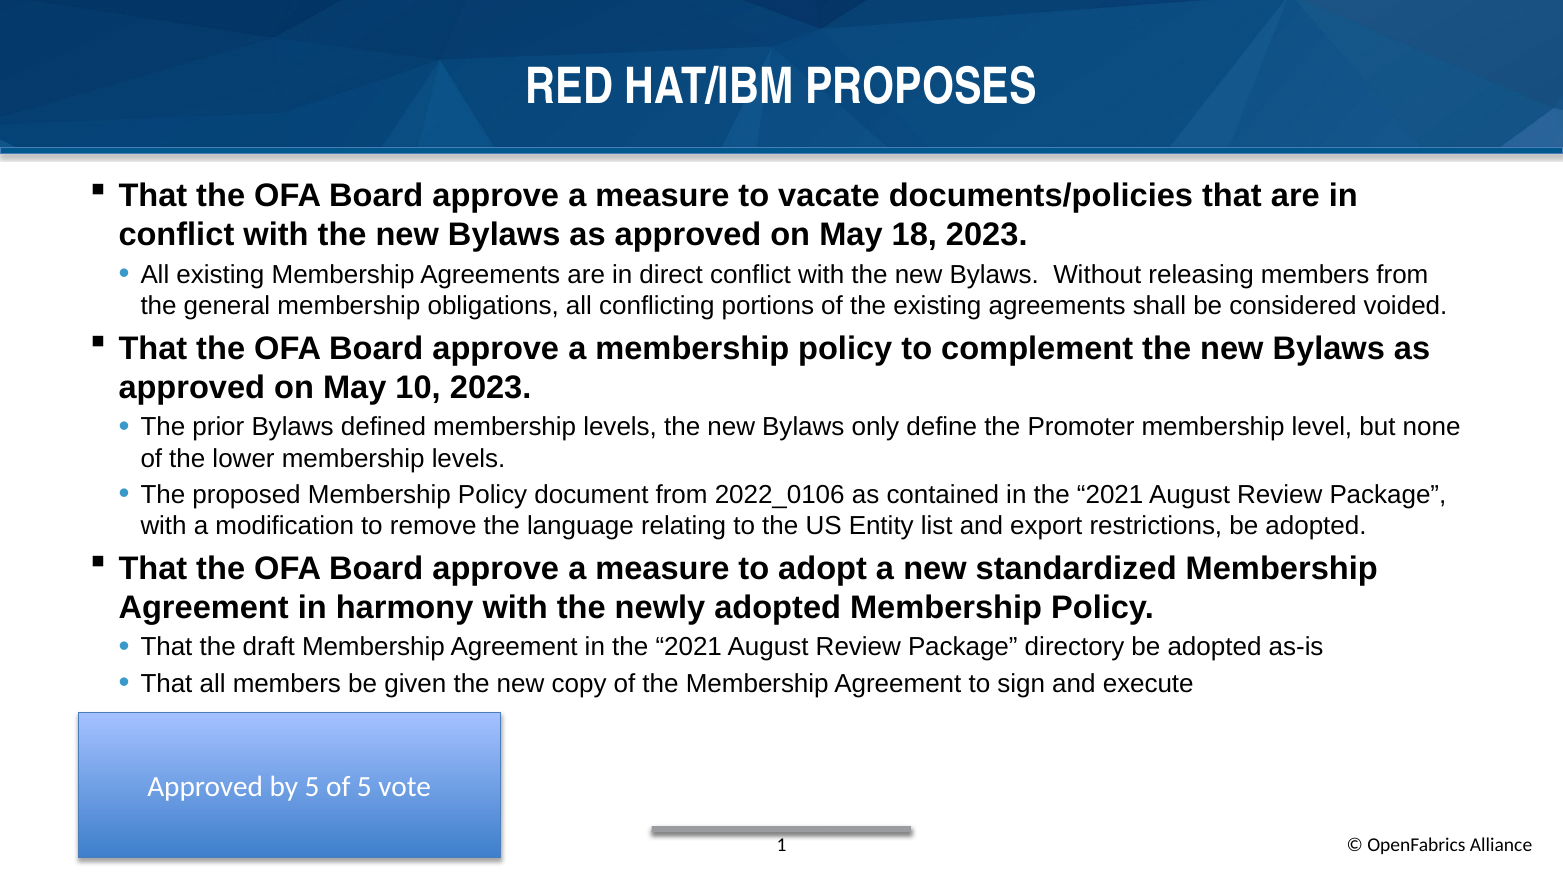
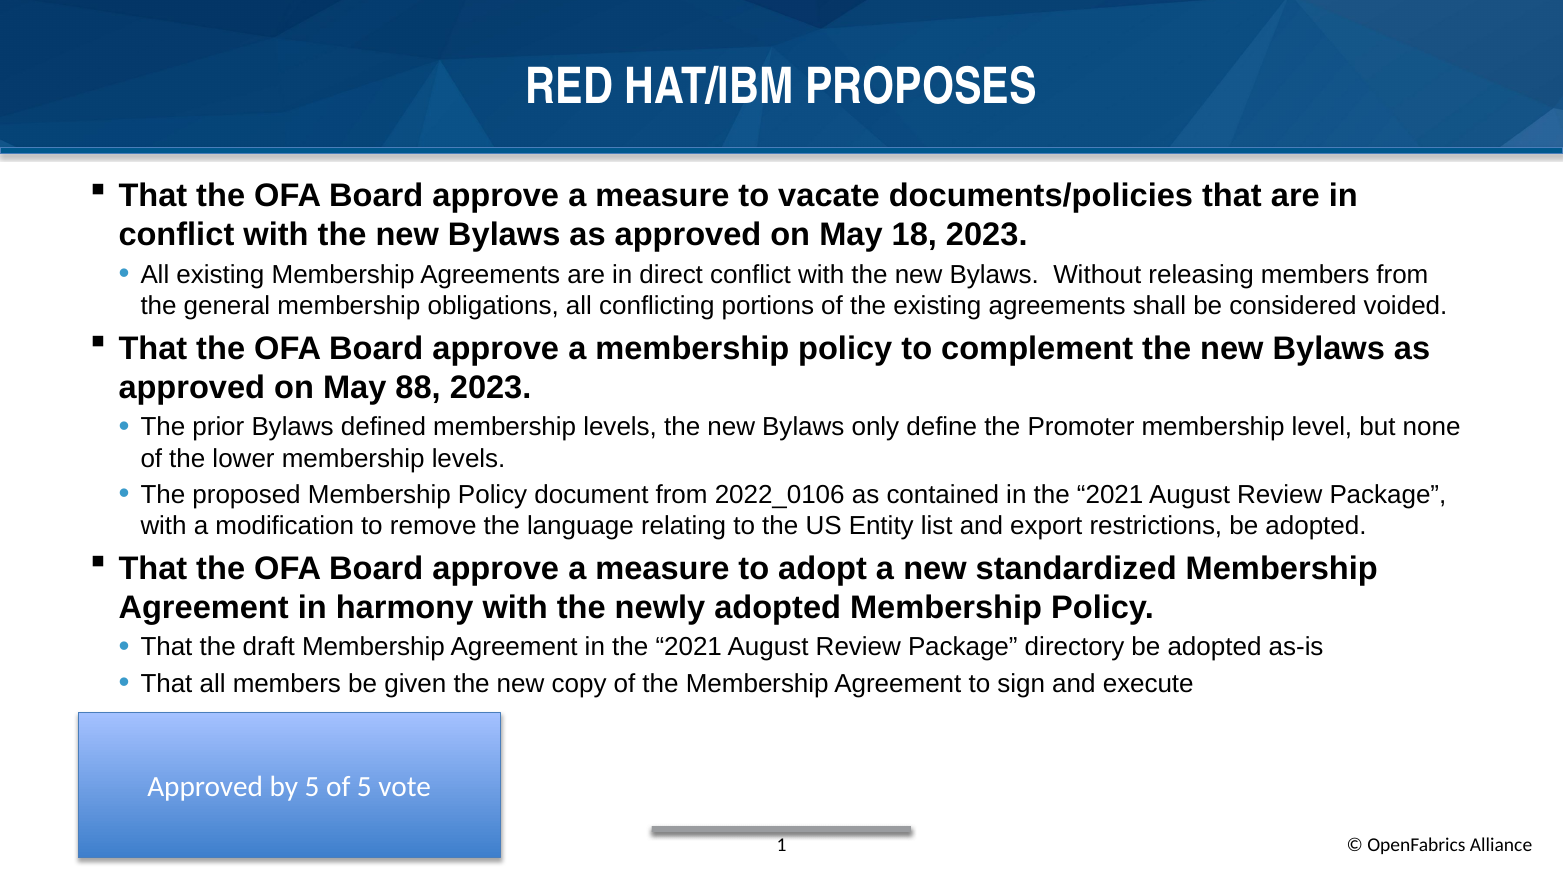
10: 10 -> 88 (418, 387)
